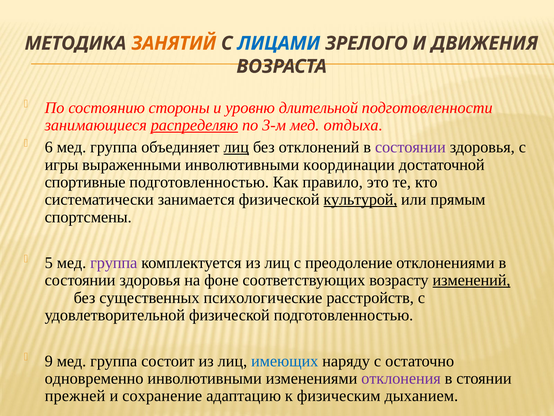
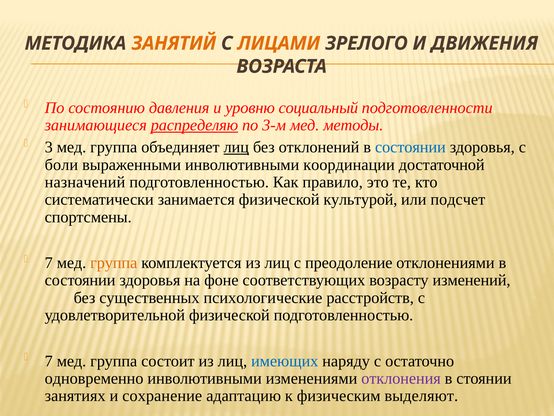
ЛИЦАМИ colour: blue -> orange (279, 43)
стороны: стороны -> давления (179, 108)
длительной: длительной -> социальный (318, 108)
отдыха: отдыха -> методы (353, 125)
6: 6 -> 3 (49, 147)
состоянии colour: purple -> blue (410, 147)
игры: игры -> боли (61, 164)
спортивные: спортивные -> назначений (85, 182)
культурой underline: present -> none (360, 199)
прямым: прямым -> подсчет (458, 199)
5: 5 -> 7 (49, 263)
группа colour: purple -> orange (114, 263)
изменений underline: present -> none (472, 280)
9: 9 -> 7 (49, 361)
прежней: прежней -> занятиях (75, 395)
дыханием: дыханием -> выделяют (421, 395)
